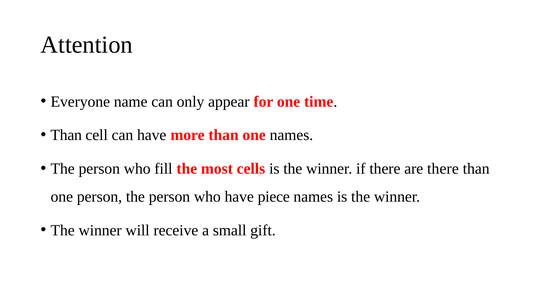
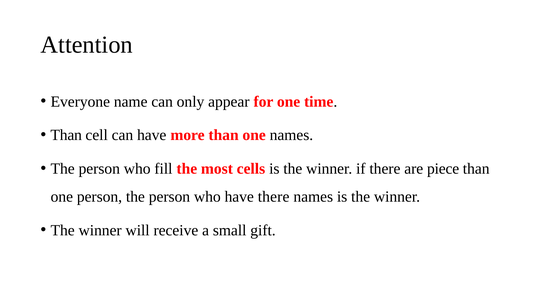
are there: there -> piece (443, 169)
have piece: piece -> there (274, 197)
